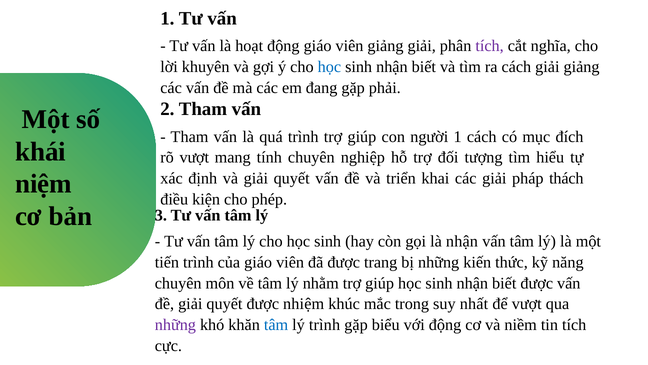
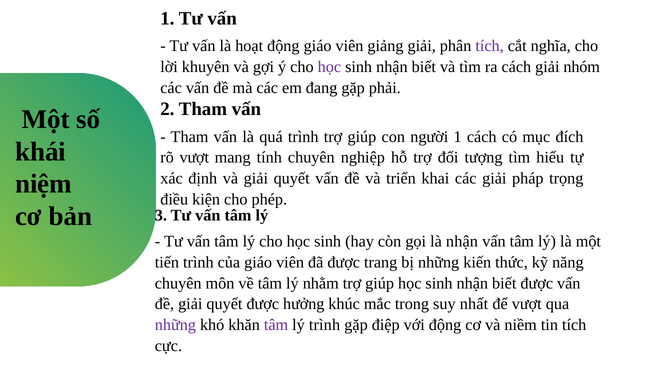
học colour: blue -> purple (329, 67)
giải giảng: giảng -> nhóm (582, 67)
thách: thách -> trọng (566, 178)
nhiệm: nhiệm -> hưởng (304, 304)
tâm colour: blue -> purple (276, 324)
biểu: biểu -> điệp (386, 324)
